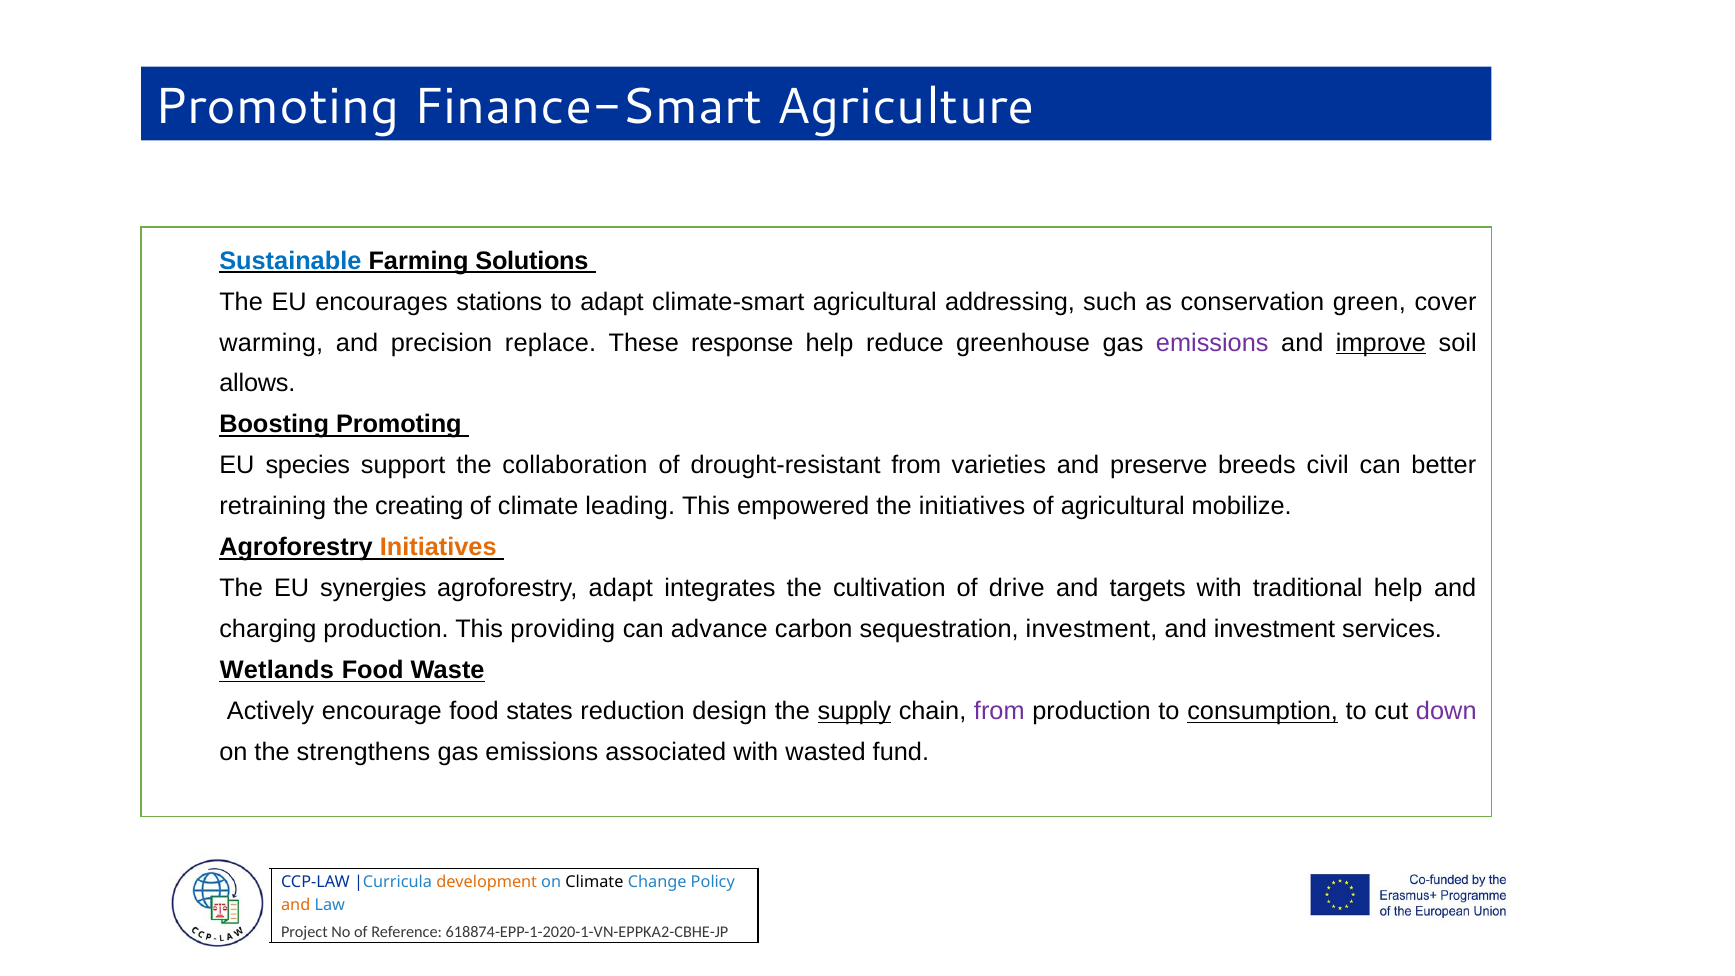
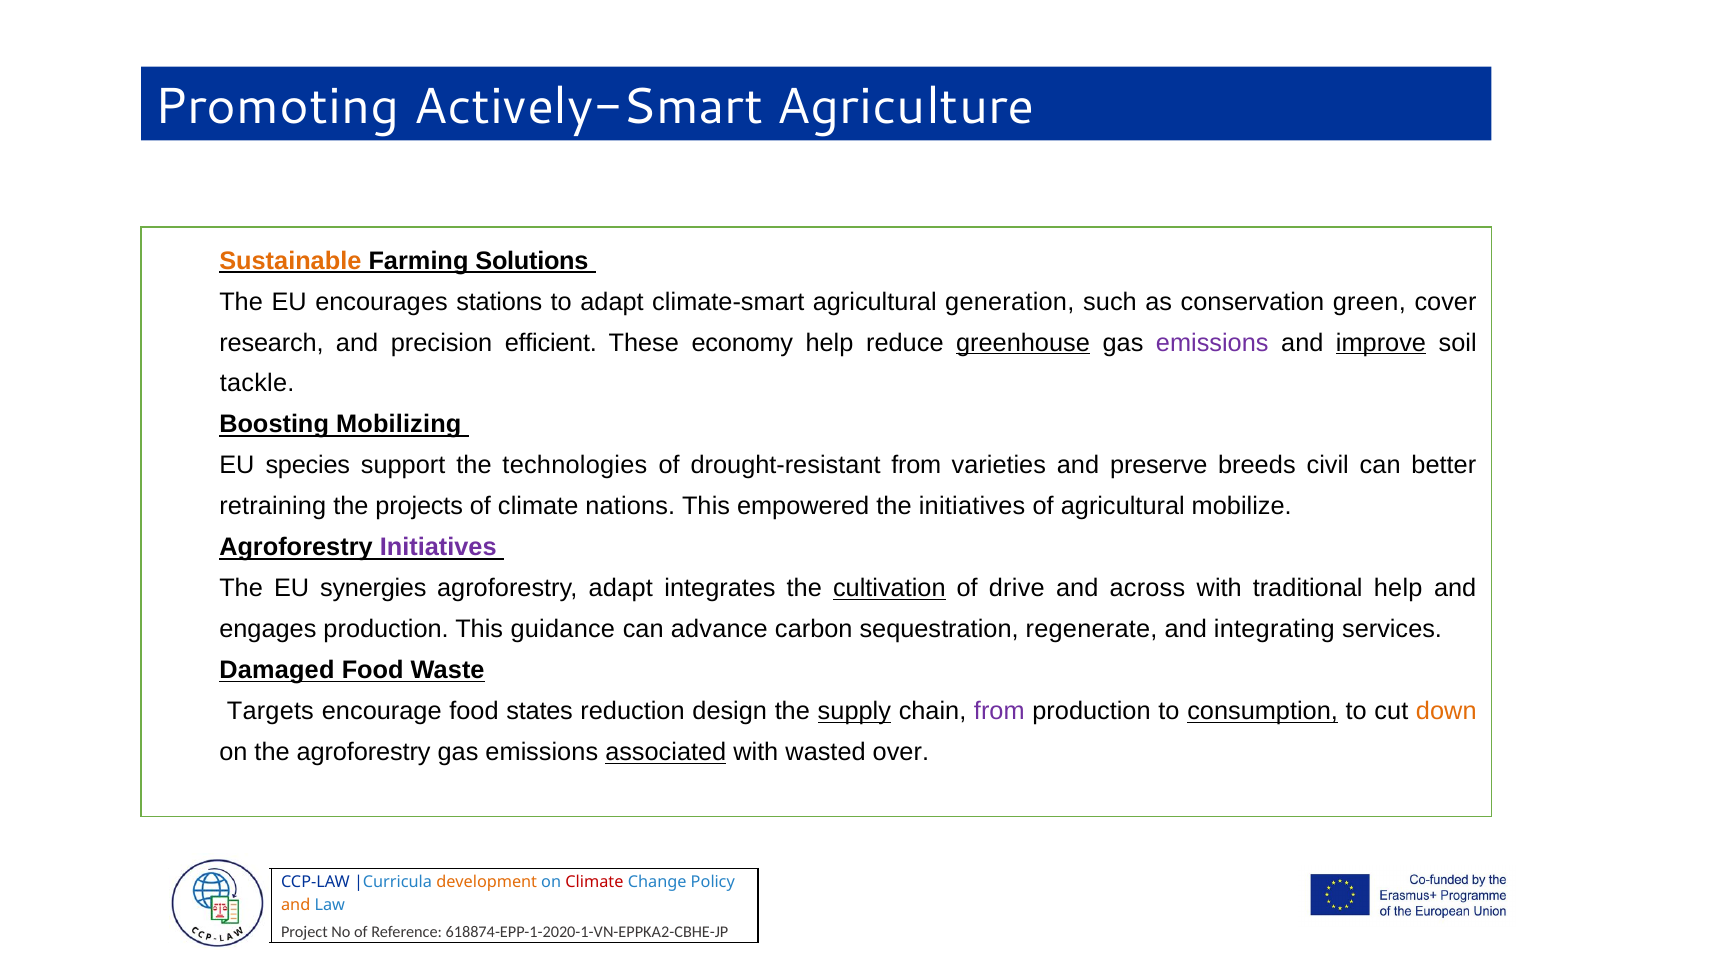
Finance-Smart: Finance-Smart -> Actively-Smart (588, 107)
Sustainable colour: blue -> orange (290, 261)
addressing: addressing -> generation (1010, 302)
warming: warming -> research (271, 343)
replace: replace -> efficient (551, 343)
response: response -> economy (742, 343)
greenhouse underline: none -> present (1023, 343)
allows: allows -> tackle (257, 384)
Boosting Promoting: Promoting -> Mobilizing (399, 425)
collaboration: collaboration -> technologies (575, 466)
creating: creating -> projects (419, 507)
leading: leading -> nations (630, 507)
Initiatives colour: orange -> purple (438, 548)
cultivation underline: none -> present (889, 589)
targets: targets -> across (1147, 589)
charging: charging -> engages (268, 630)
providing: providing -> guidance (563, 630)
sequestration investment: investment -> regenerate (1092, 630)
and investment: investment -> integrating (1274, 630)
Wetlands: Wetlands -> Damaged (277, 670)
Actively: Actively -> Targets (270, 711)
down colour: purple -> orange (1446, 711)
the strengthens: strengthens -> agroforestry (364, 752)
associated underline: none -> present (666, 752)
fund: fund -> over (901, 752)
Climate colour: black -> red (594, 882)
